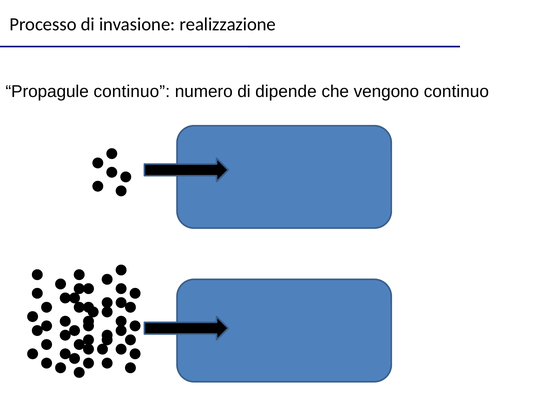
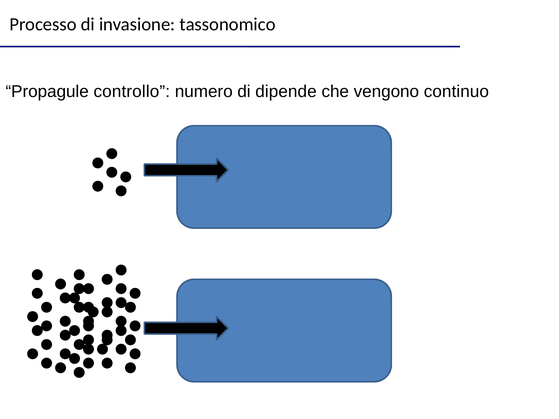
realizzazione: realizzazione -> tassonomico (228, 25)
Propagule continuo: continuo -> controllo (132, 92)
